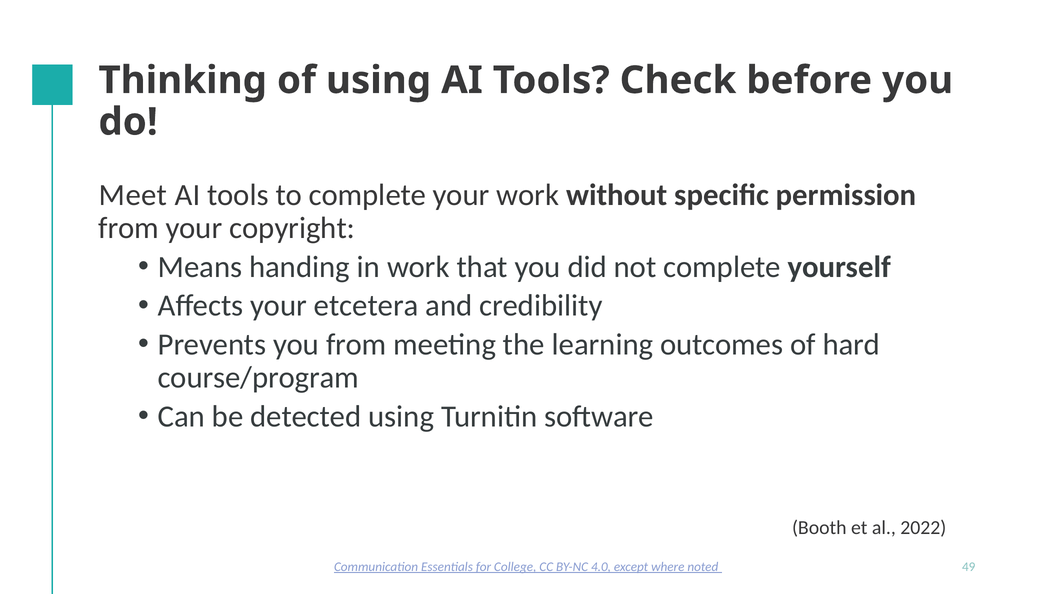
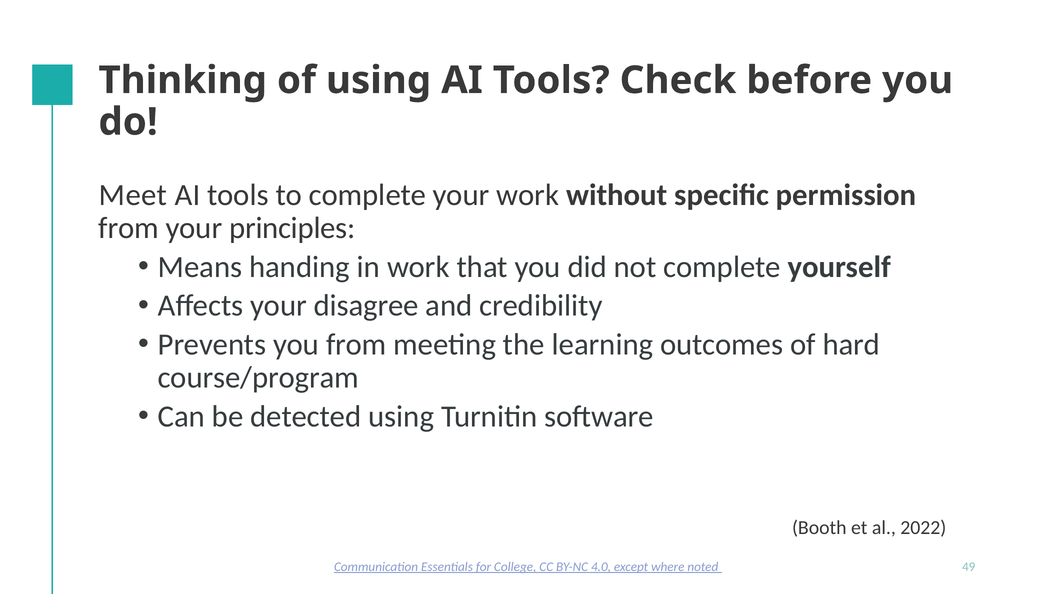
copyright: copyright -> principles (292, 228)
etcetera: etcetera -> disagree (366, 306)
